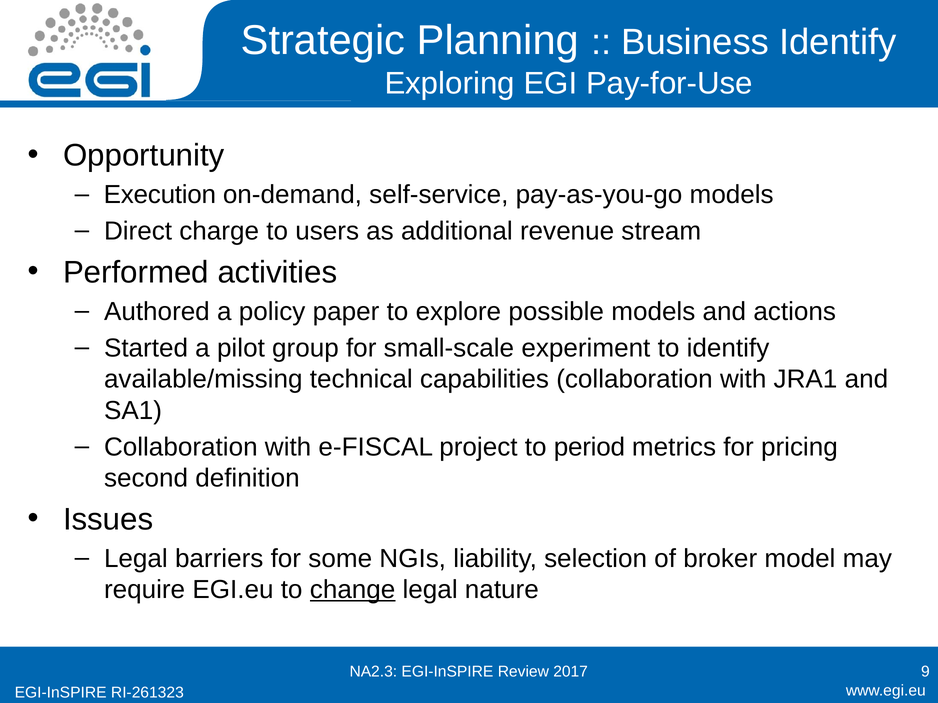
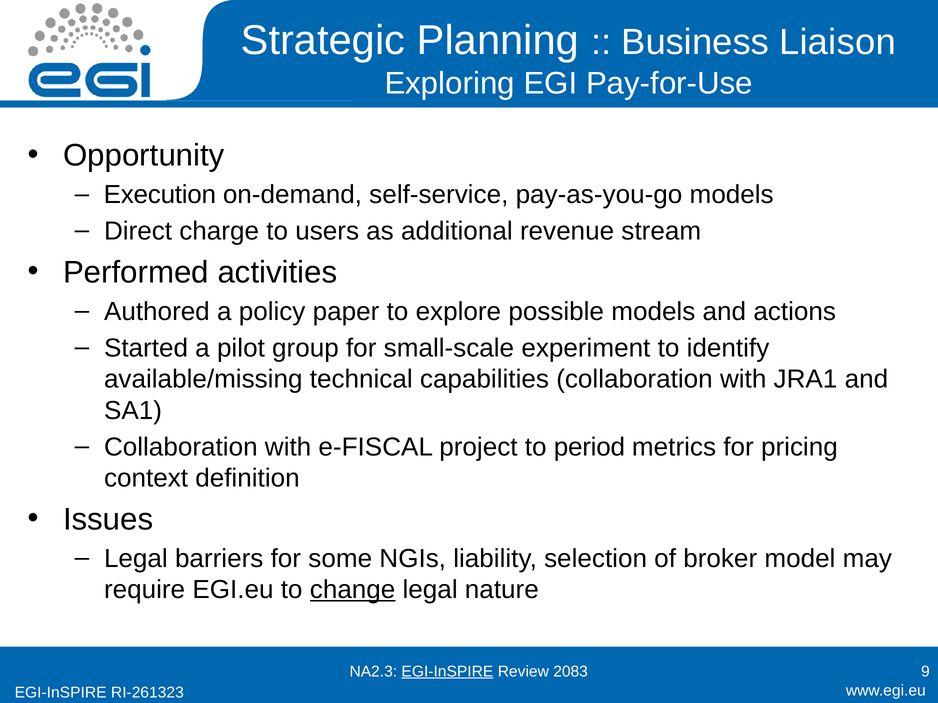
Business Identify: Identify -> Liaison (838, 42)
second: second -> context (146, 479)
EGI-InSPIRE underline: none -> present (447, 672)
2017: 2017 -> 2083 (571, 672)
